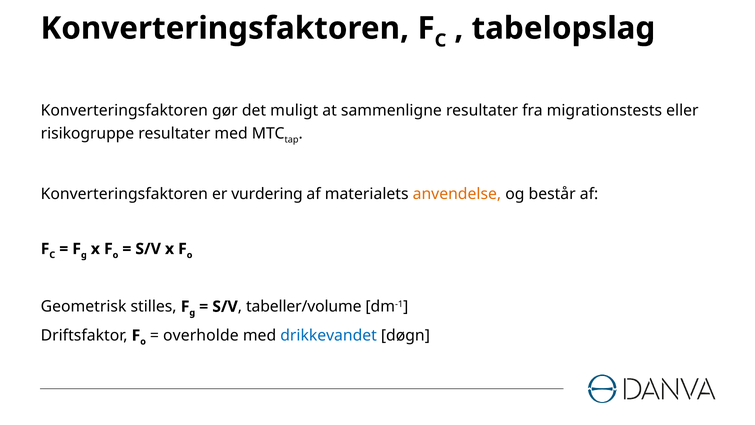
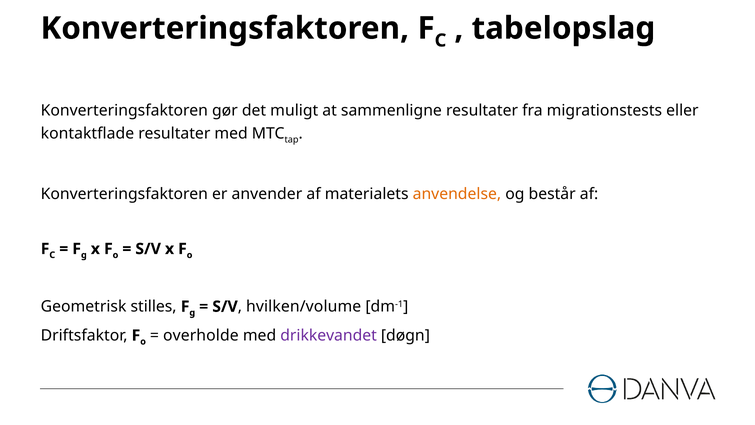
risikogruppe: risikogruppe -> kontaktflade (87, 133)
vurdering: vurdering -> anvender (267, 194)
tabeller/volume: tabeller/volume -> hvilken/volume (304, 306)
drikkevandet colour: blue -> purple (329, 335)
